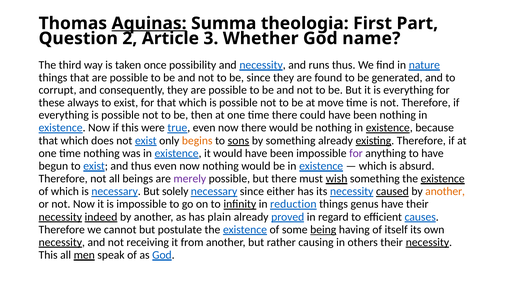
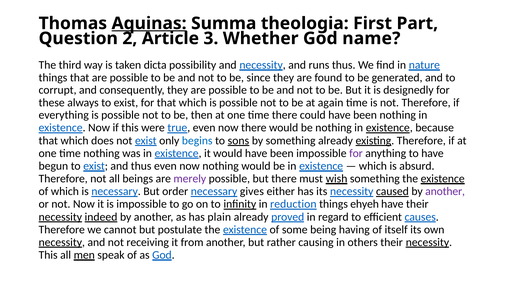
once: once -> dicta (155, 65)
is everything: everything -> designedly (408, 90)
move: move -> again (331, 103)
begins colour: orange -> blue (197, 141)
solely: solely -> order (175, 192)
necessary since: since -> gives (252, 192)
another colour: orange -> purple (445, 192)
genus: genus -> ehyeh (365, 204)
being underline: present -> none (323, 230)
